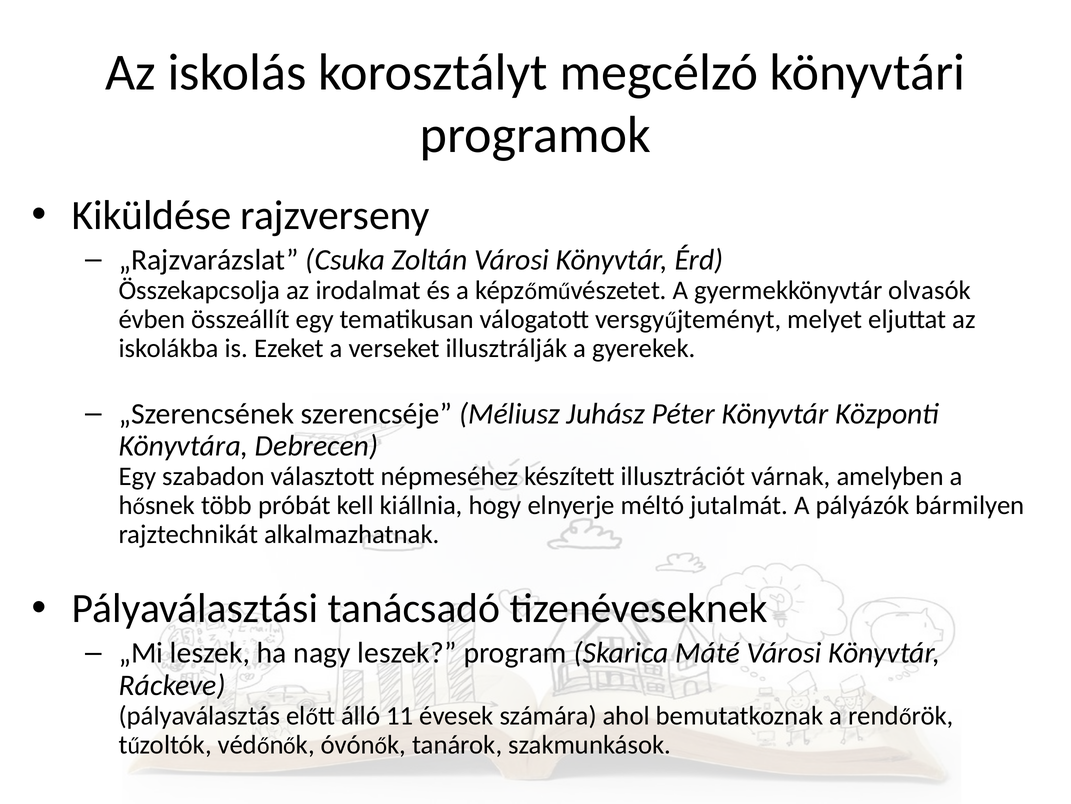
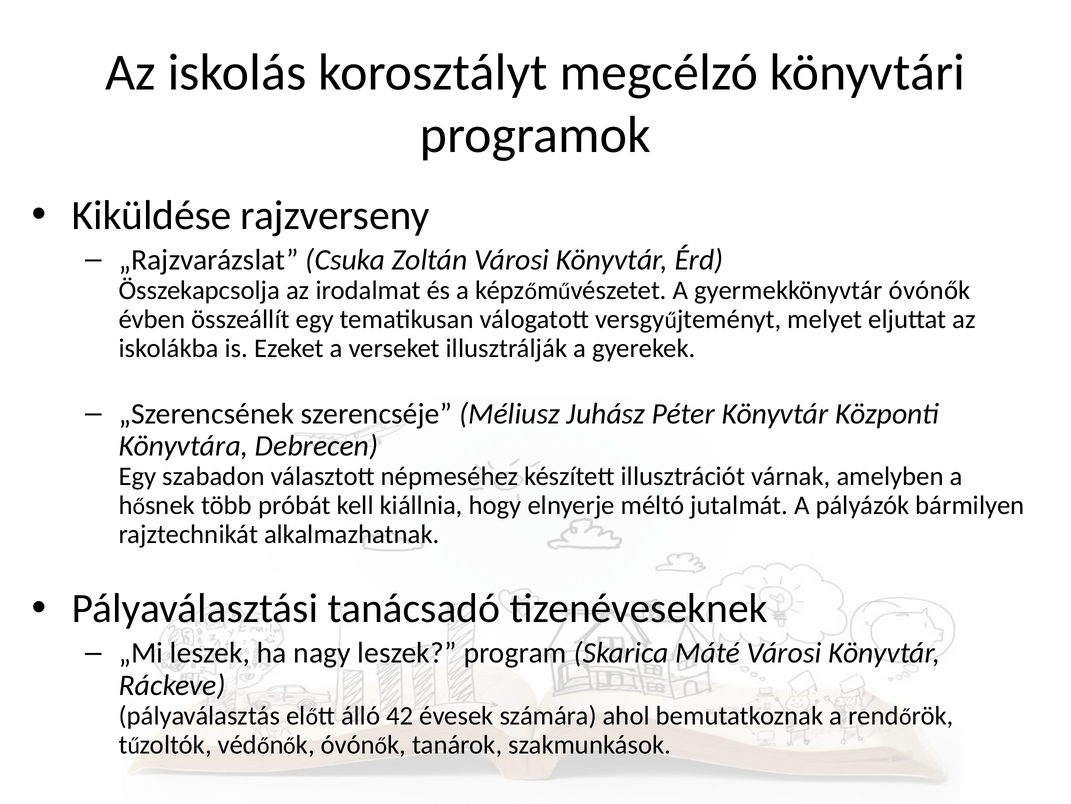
gyermekkönyvtár olvasók: olvasók -> óvónők (930, 290)
11: 11 -> 42 (400, 715)
